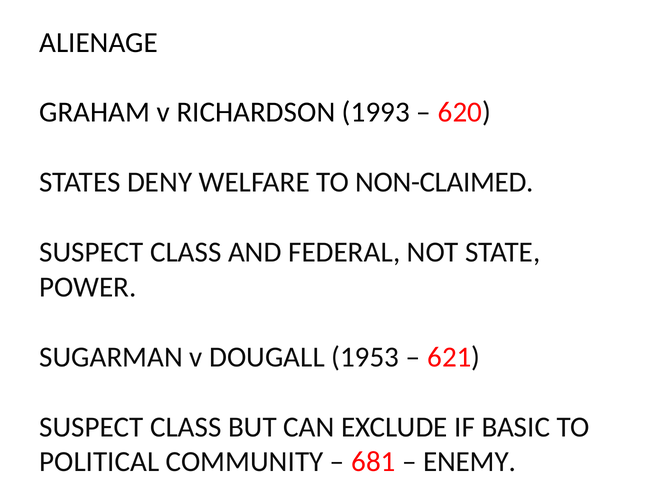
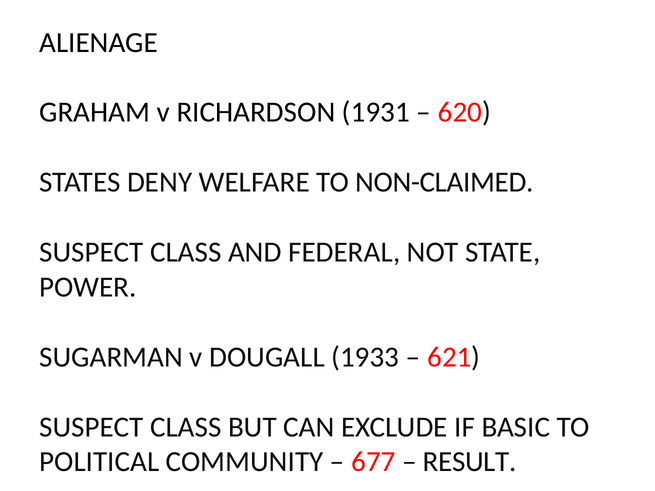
1993: 1993 -> 1931 (376, 112)
1953: 1953 -> 1933 (365, 357)
681: 681 -> 677 (374, 462)
ENEMY: ENEMY -> RESULT (470, 462)
